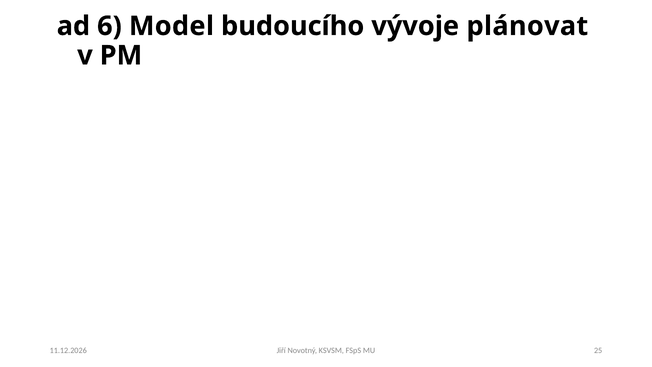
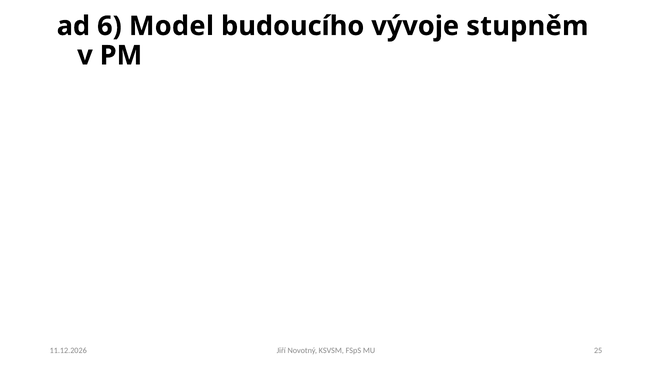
plánovat: plánovat -> stupněm (527, 26)
